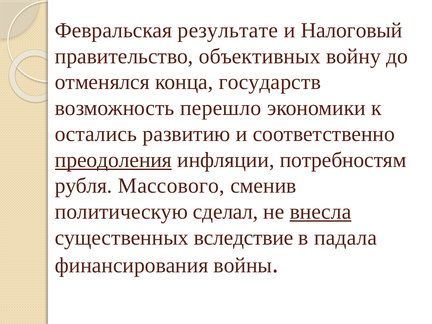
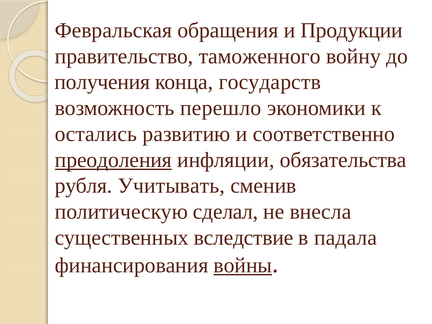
результате: результате -> обращения (228, 30)
Налоговый: Налоговый -> Продукции (352, 30)
объективных: объективных -> таможенного (260, 56)
отменялся: отменялся -> получения (102, 82)
потребностям: потребностям -> обязательства (343, 160)
Массового: Массового -> Учитывать (171, 186)
внесла underline: present -> none (320, 212)
войны underline: none -> present (243, 265)
